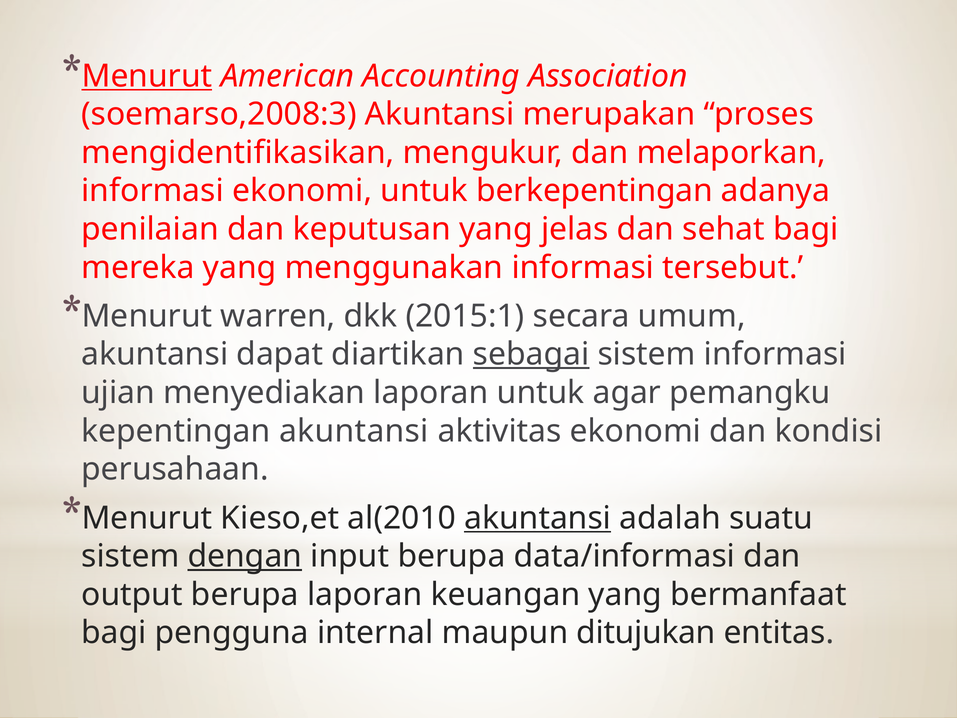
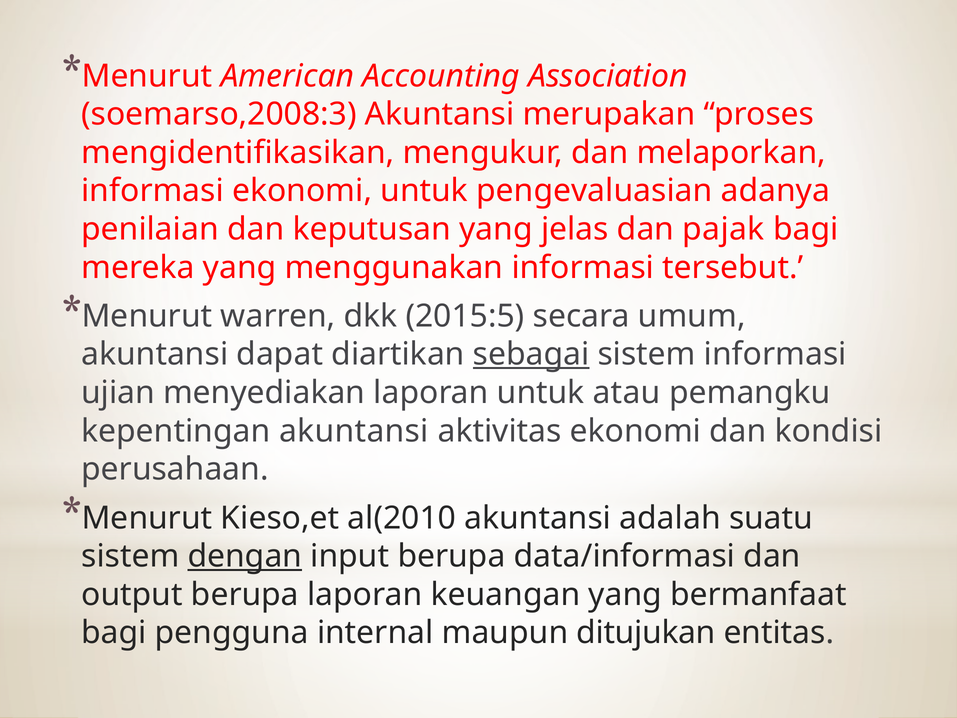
Menurut underline: present -> none (147, 76)
berkepentingan: berkepentingan -> pengevaluasian (594, 191)
sehat: sehat -> pajak (723, 229)
2015:1: 2015:1 -> 2015:5 (465, 316)
agar: agar -> atau (627, 393)
akuntansi underline: present -> none (538, 518)
